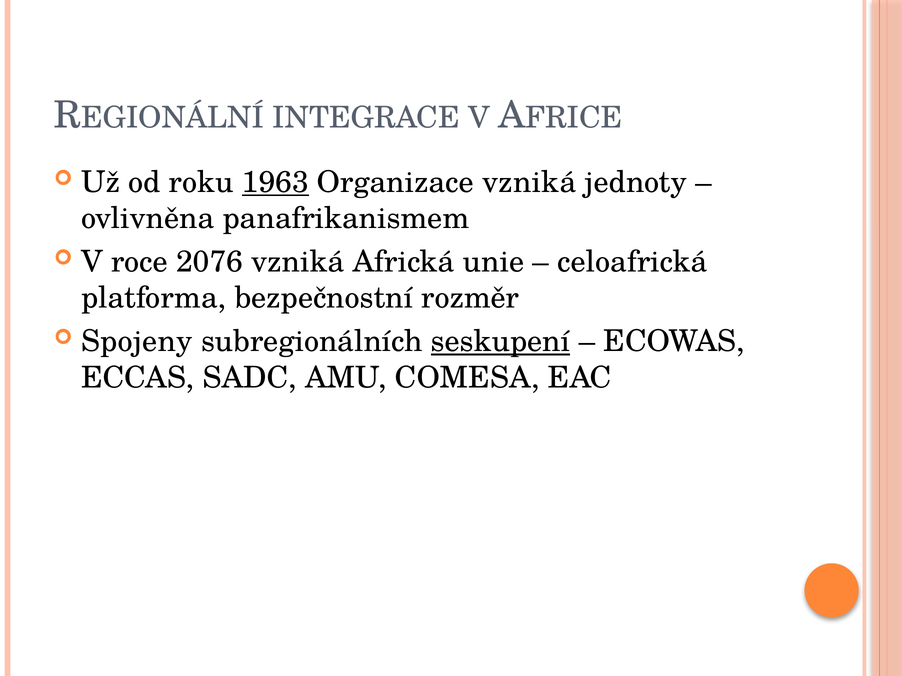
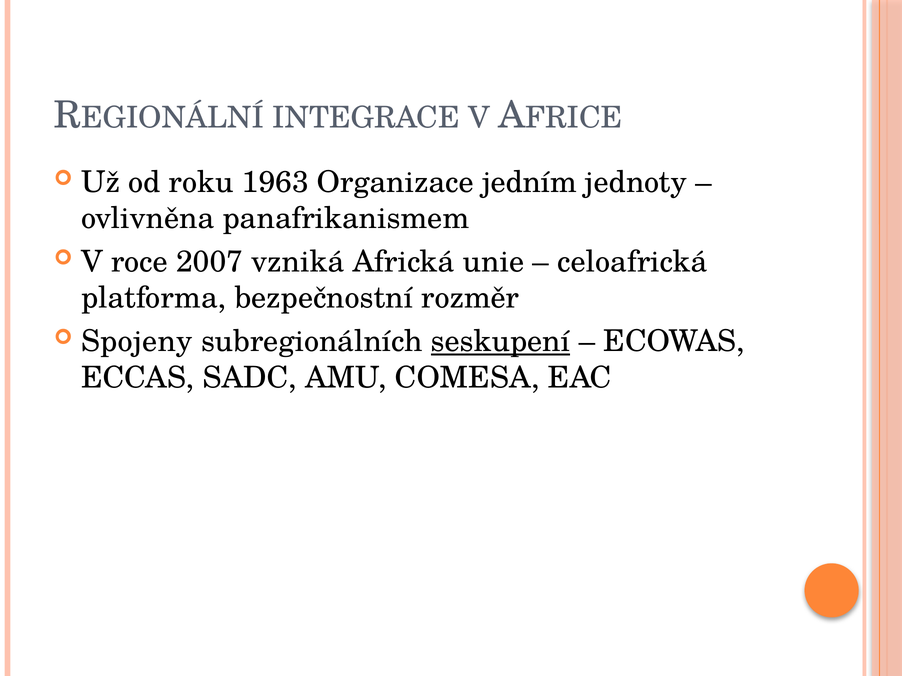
1963 underline: present -> none (275, 182)
Organizace vzniká: vzniká -> jedním (529, 182)
2076: 2076 -> 2007 (210, 262)
